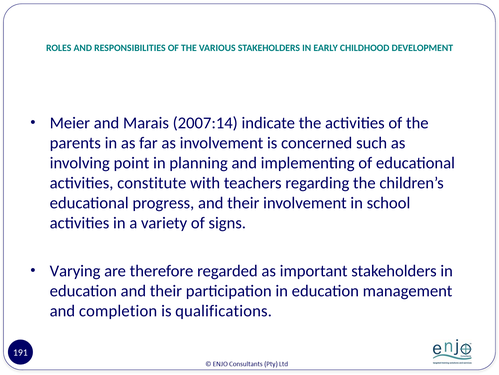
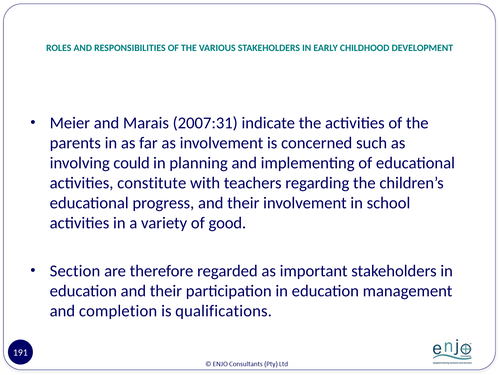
2007:14: 2007:14 -> 2007:31 (205, 123)
point: point -> could (132, 163)
signs: signs -> good (227, 223)
Varying: Varying -> Section (75, 271)
